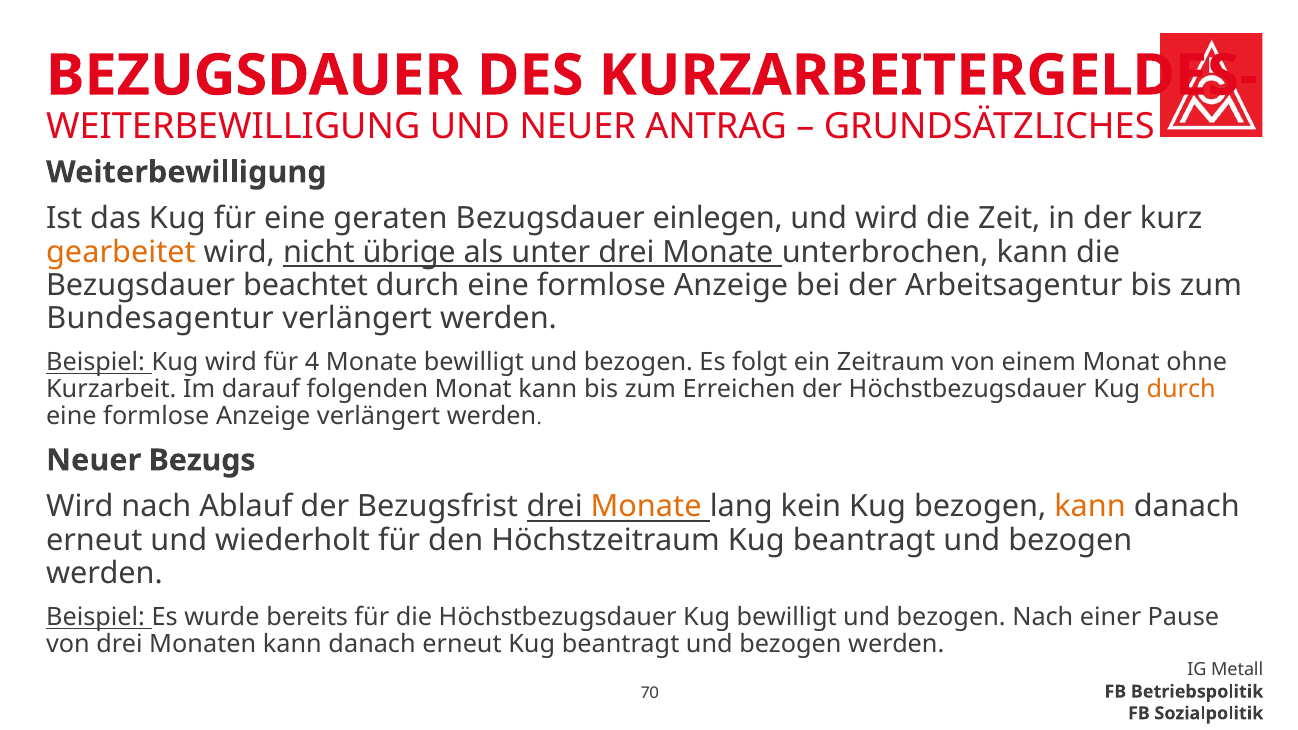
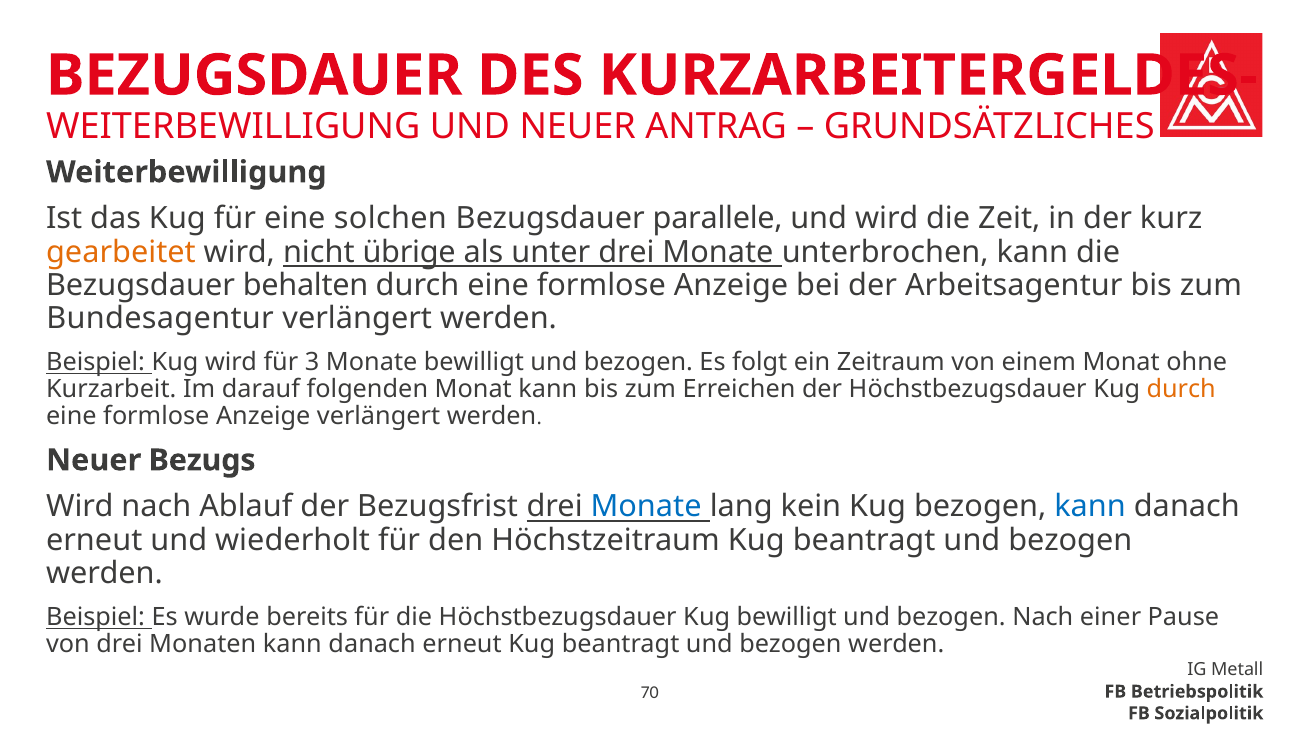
geraten: geraten -> solchen (390, 219)
einlegen: einlegen -> parallele (718, 219)
beachtet: beachtet -> behalten (306, 285)
4: 4 -> 3 (312, 362)
Monate colour: orange -> blue (646, 507)
kann colour: orange -> blue (1090, 507)
